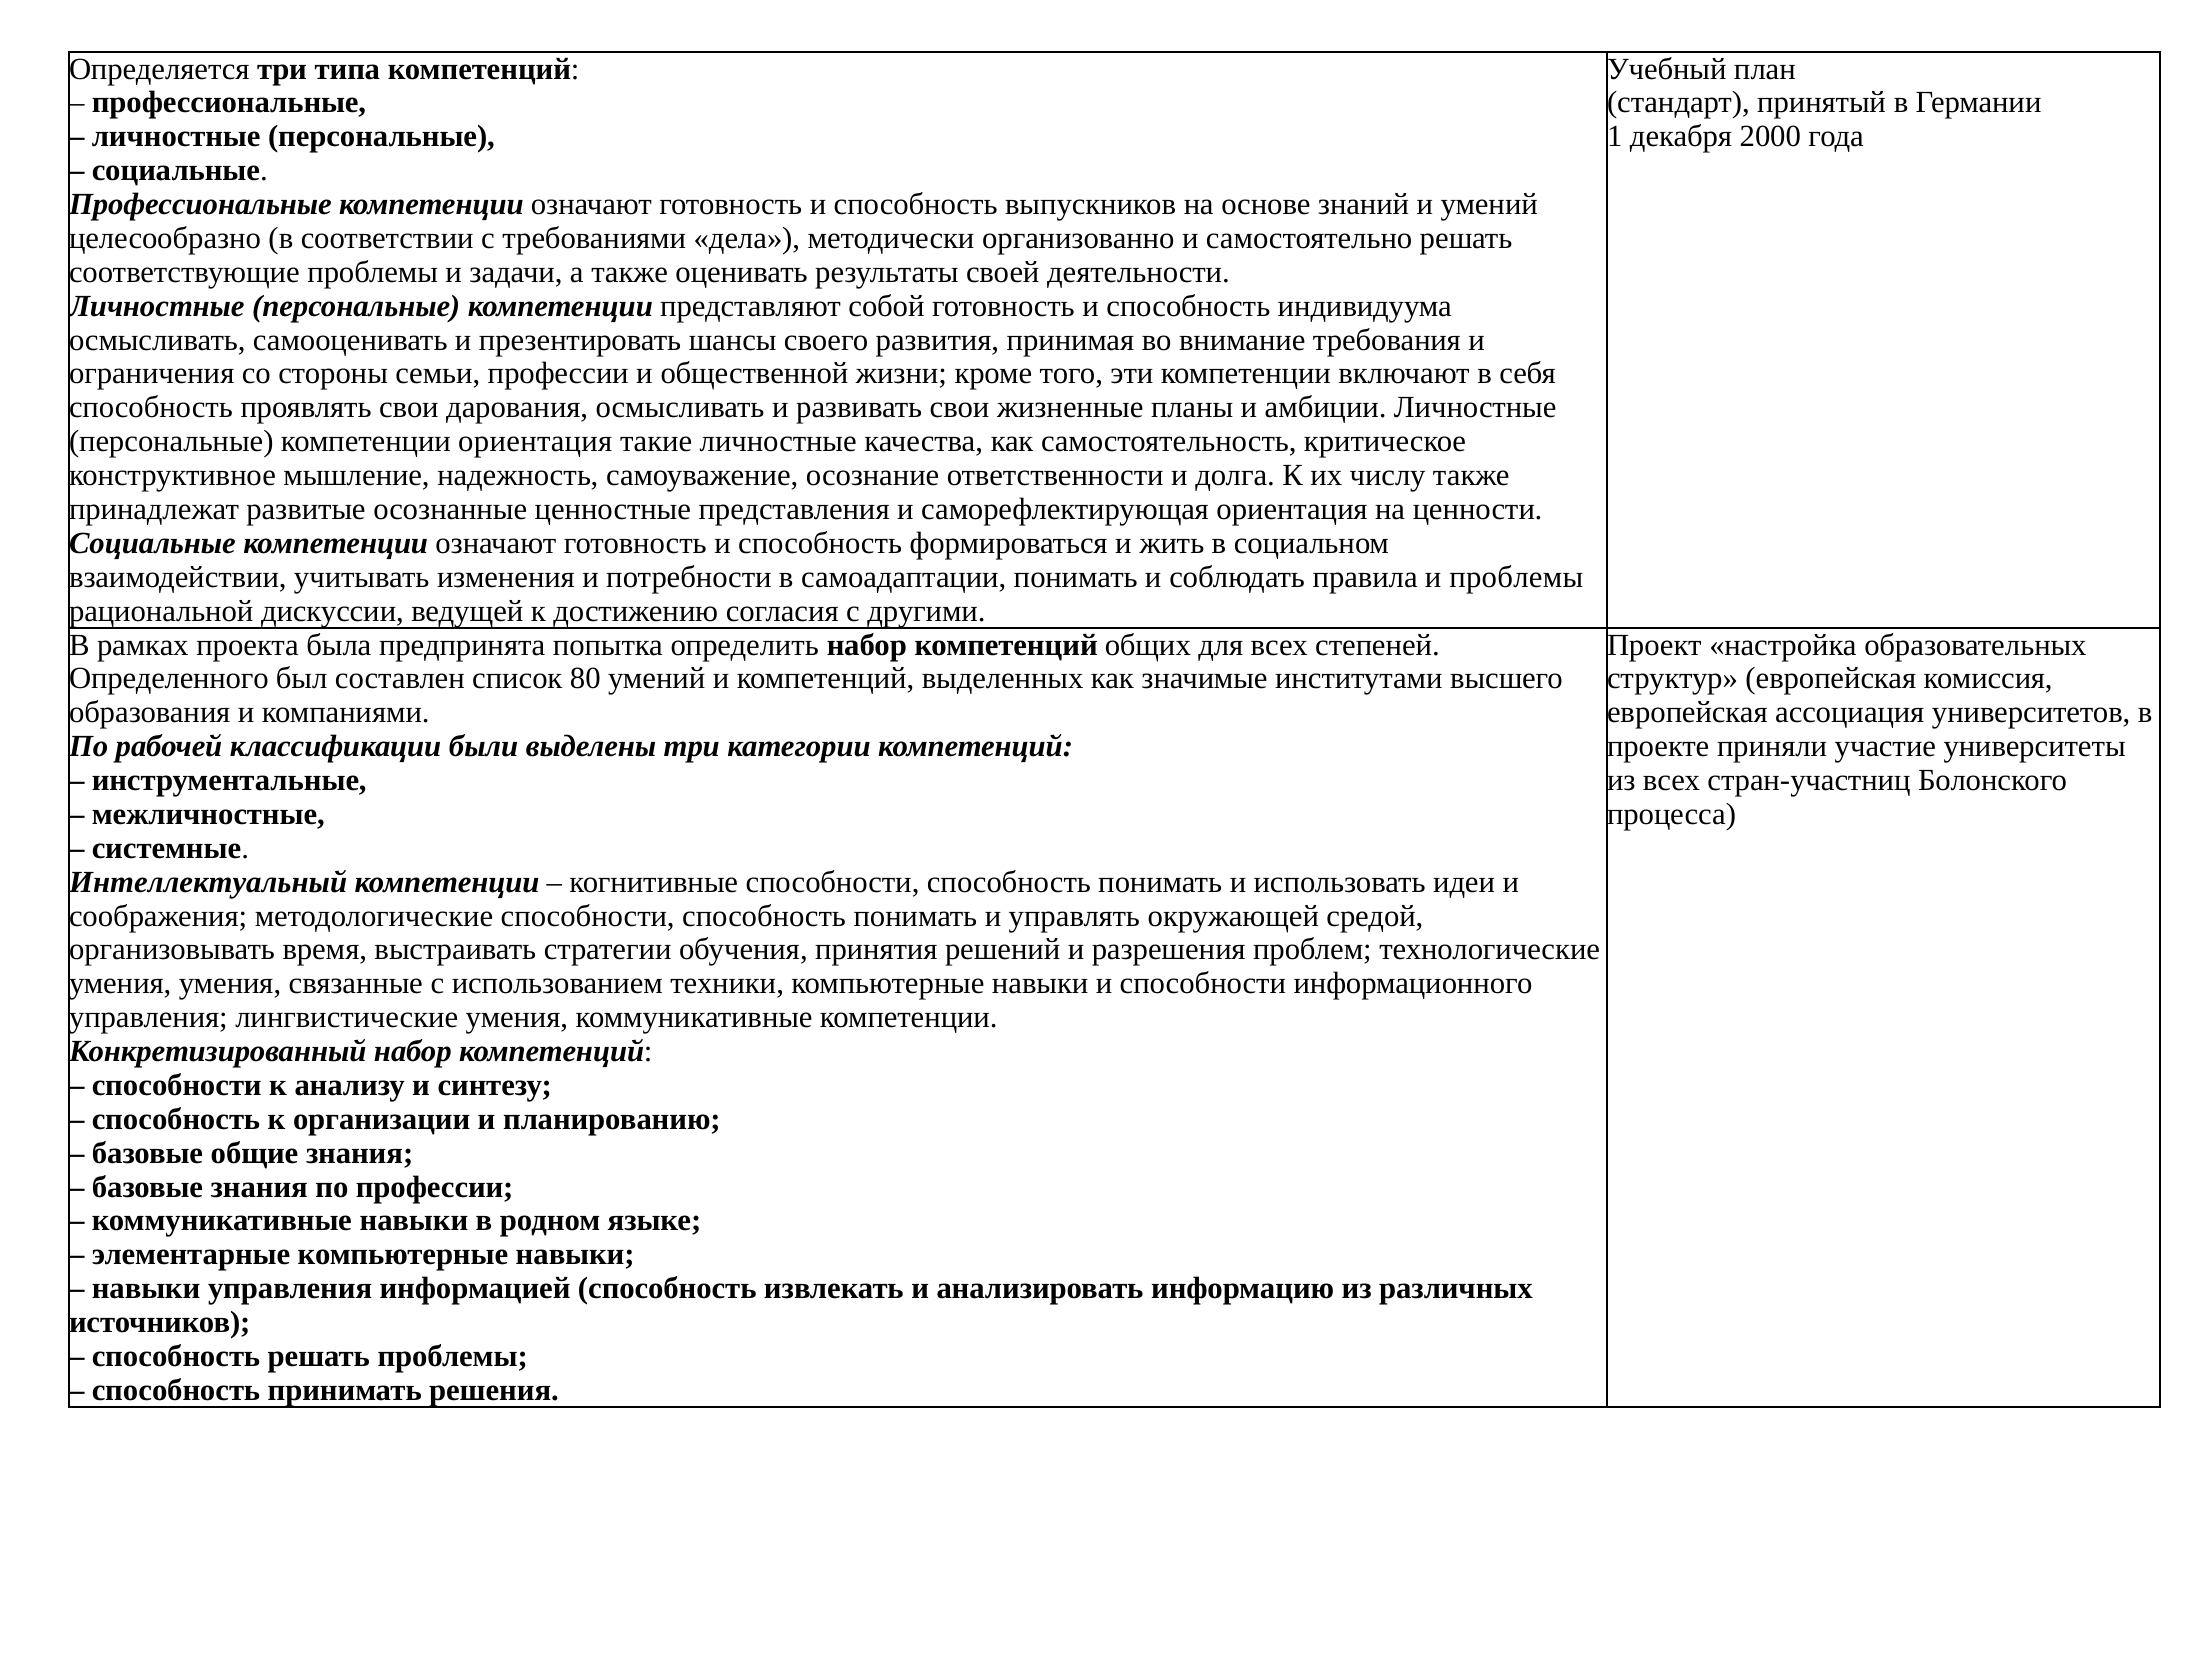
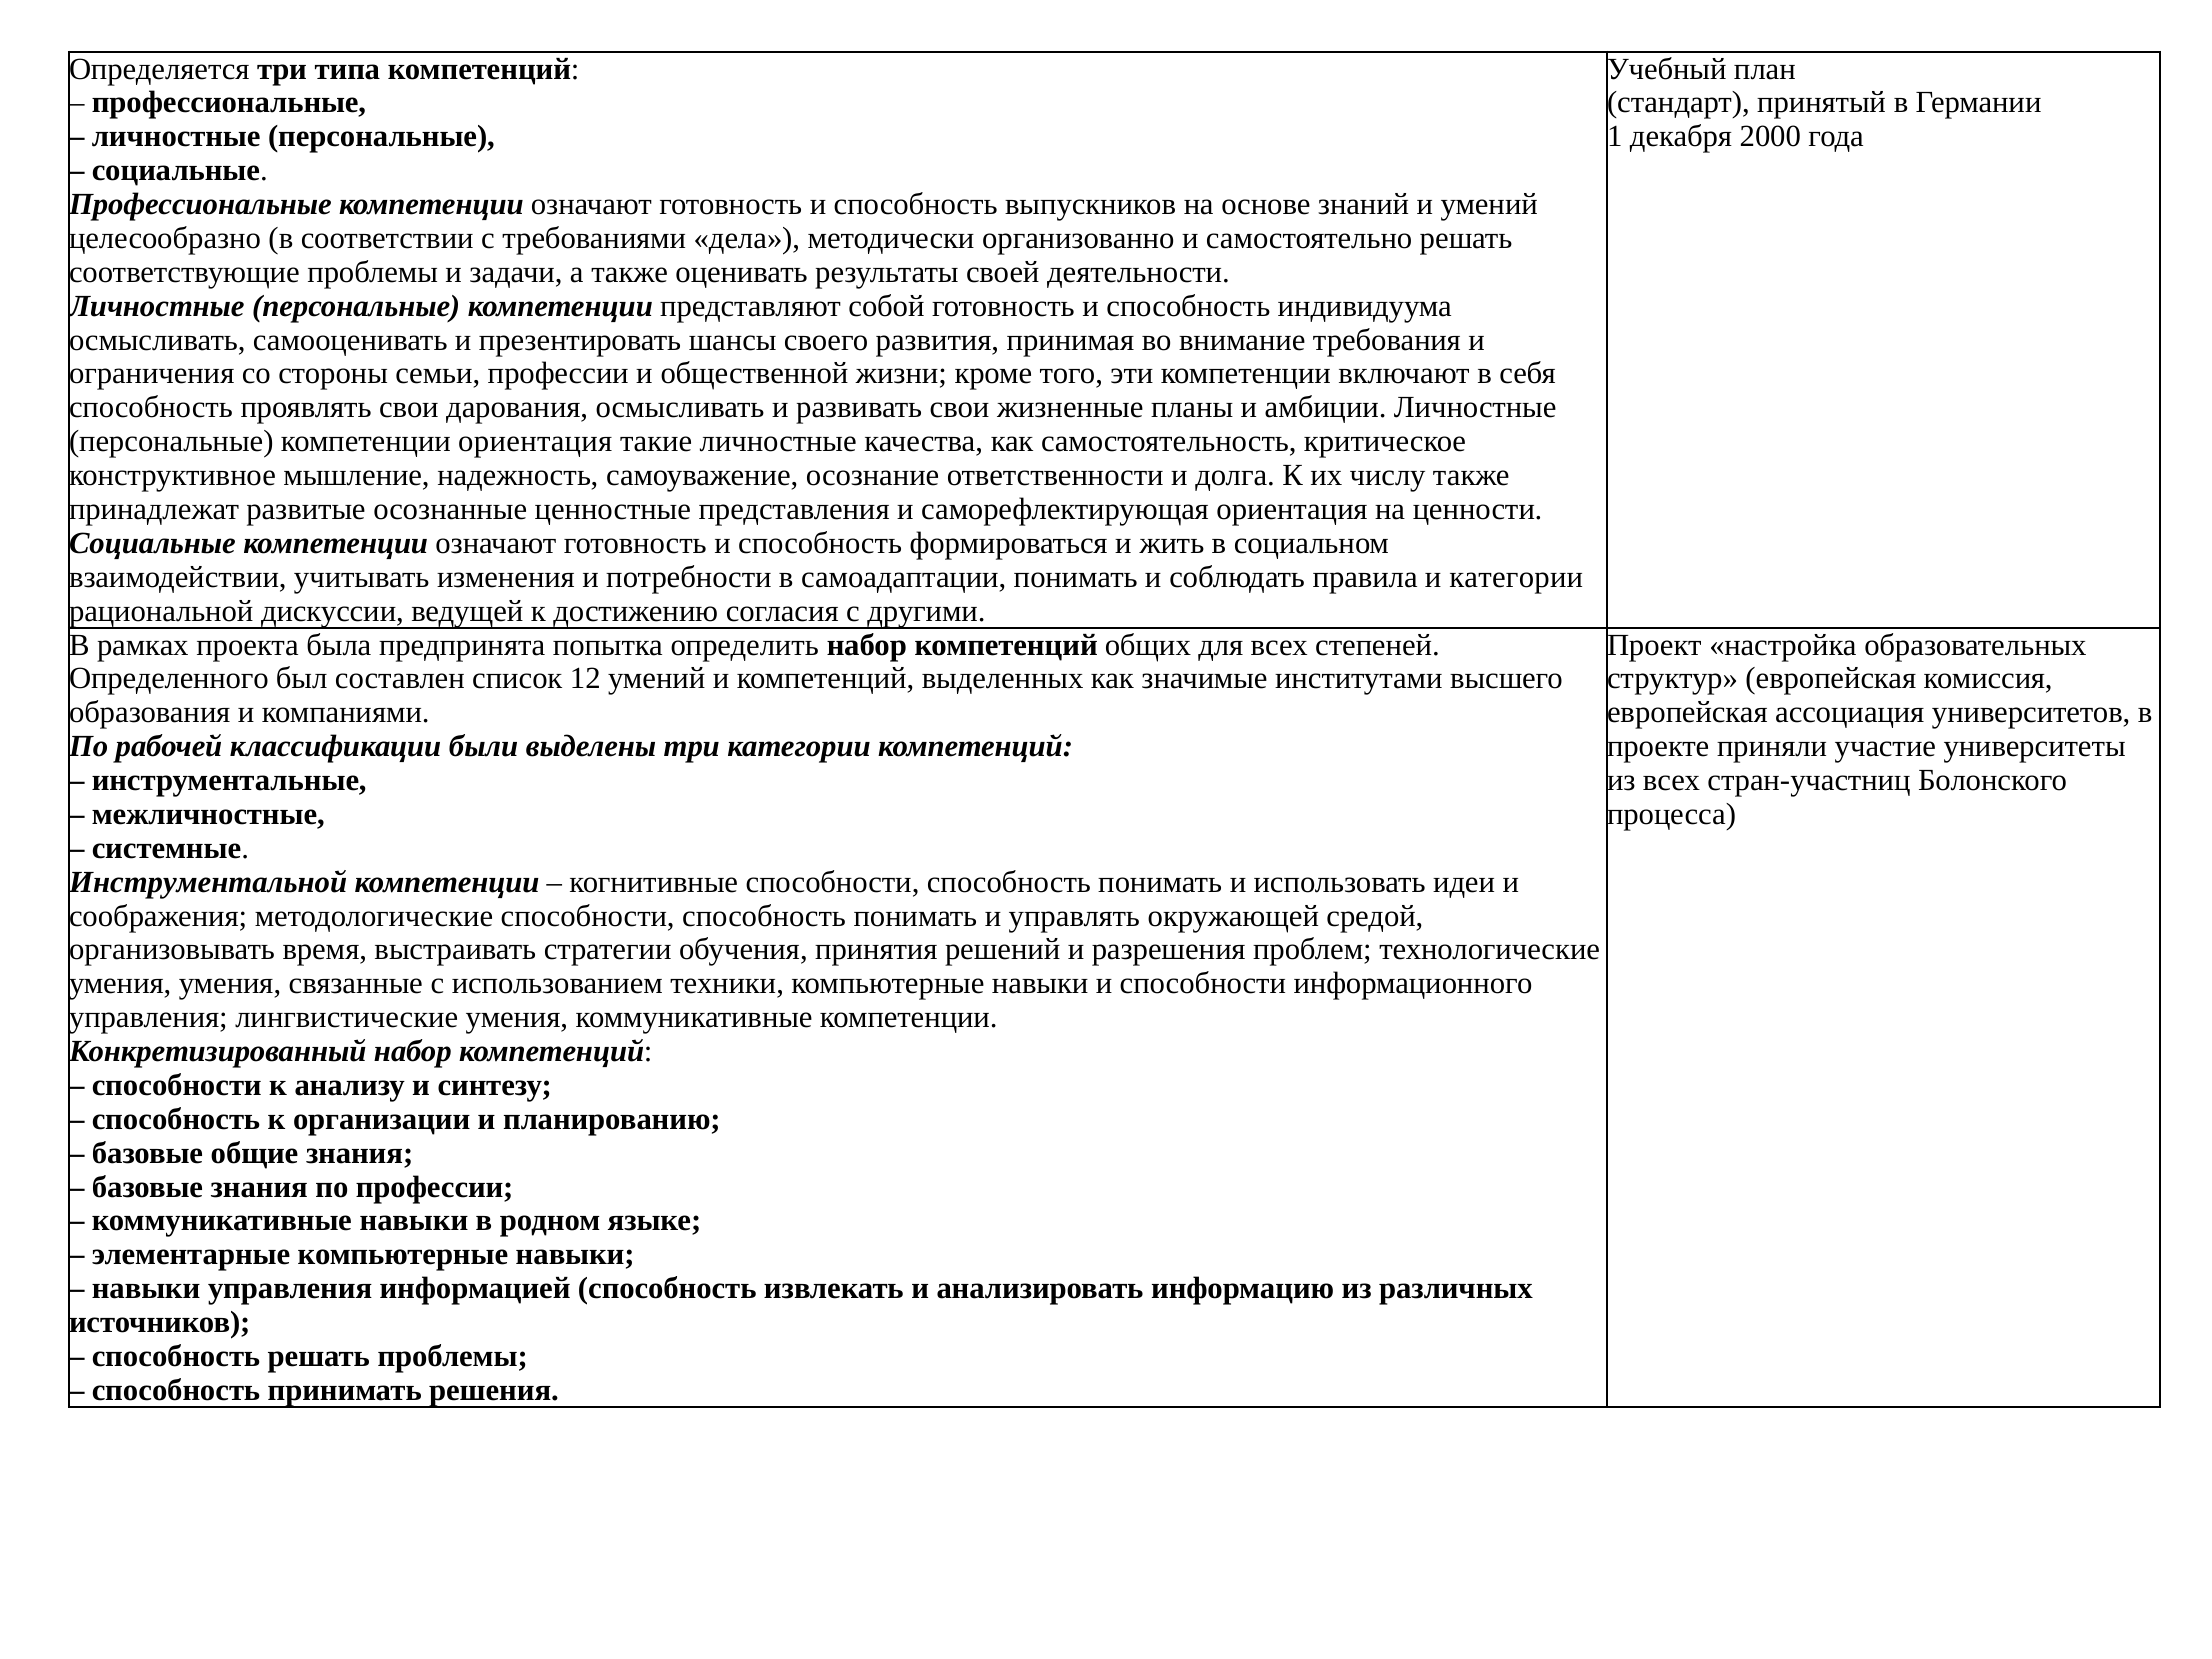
и проблемы: проблемы -> категории (1516, 577)
80: 80 -> 12 (585, 679)
Интеллектуальный: Интеллектуальный -> Инструментальной (208, 882)
